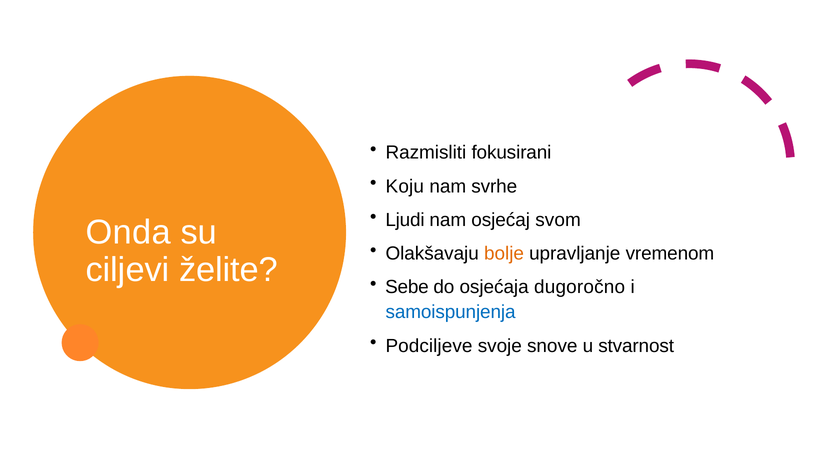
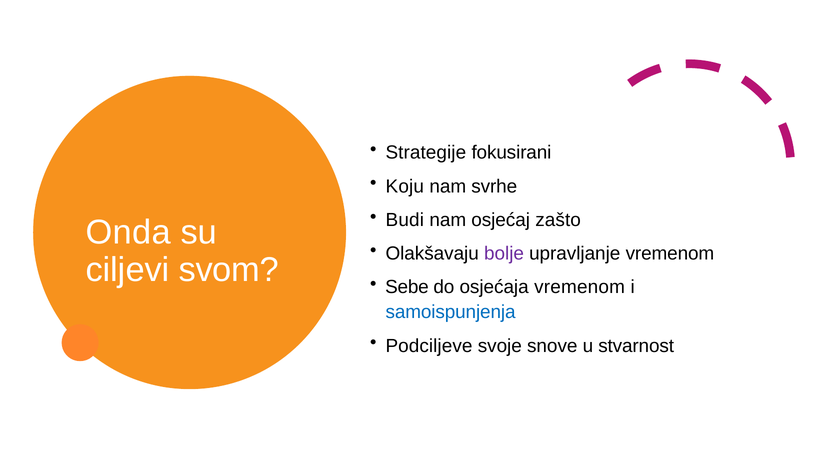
Razmisliti: Razmisliti -> Strategije (426, 153)
Ljudi: Ljudi -> Budi (405, 220)
svom: svom -> zašto (558, 220)
bolje colour: orange -> purple (504, 253)
želite: želite -> svom (229, 269)
osjećaja dugoročno: dugoročno -> vremenom (580, 287)
